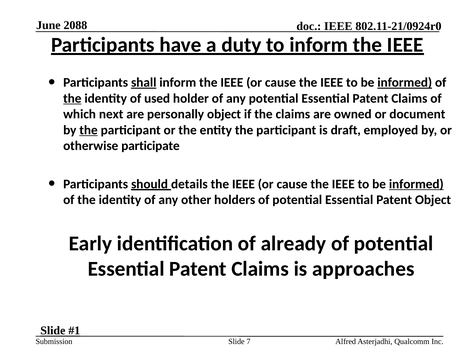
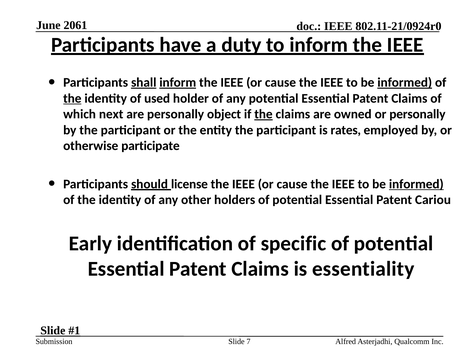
2088: 2088 -> 2061 (75, 25)
inform underline: none -> present (178, 83)
the underline: none -> present (263, 114)
or document: document -> personally (417, 114)
the underline: present -> none (89, 130)
draft: draft -> rates (346, 130)
details: details -> license (189, 184)
Patent Object: Object -> Cariou (433, 200)
already: already -> specific (294, 244)
approaches: approaches -> essentiality (363, 269)
